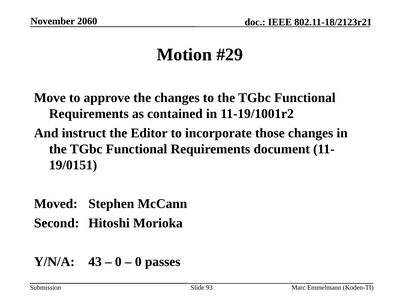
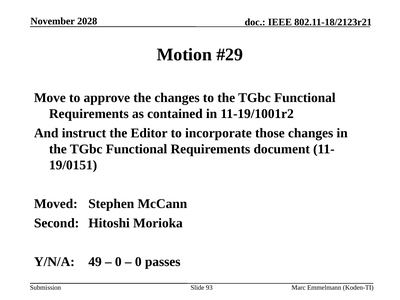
2060: 2060 -> 2028 (87, 21)
43: 43 -> 49 (95, 262)
